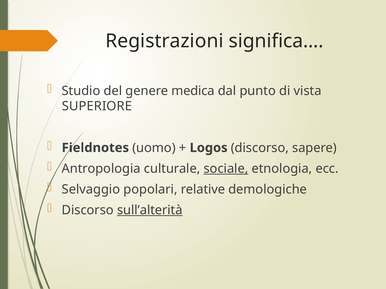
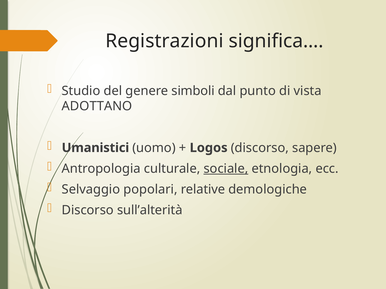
medica: medica -> simboli (193, 91)
SUPERIORE: SUPERIORE -> ADOTTANO (97, 106)
Fieldnotes: Fieldnotes -> Umanistici (95, 148)
sull’alterità underline: present -> none (150, 210)
